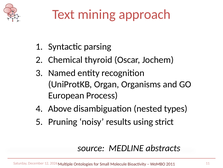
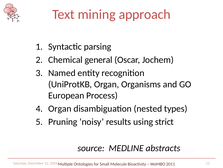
thyroid: thyroid -> general (99, 60)
Above: Above -> Organ (60, 108)
